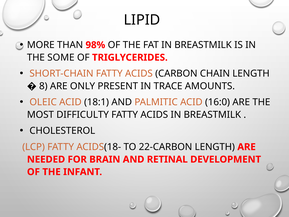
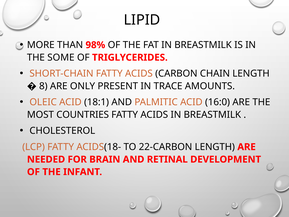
DIFFICULTY: DIFFICULTY -> COUNTRIES (83, 115)
